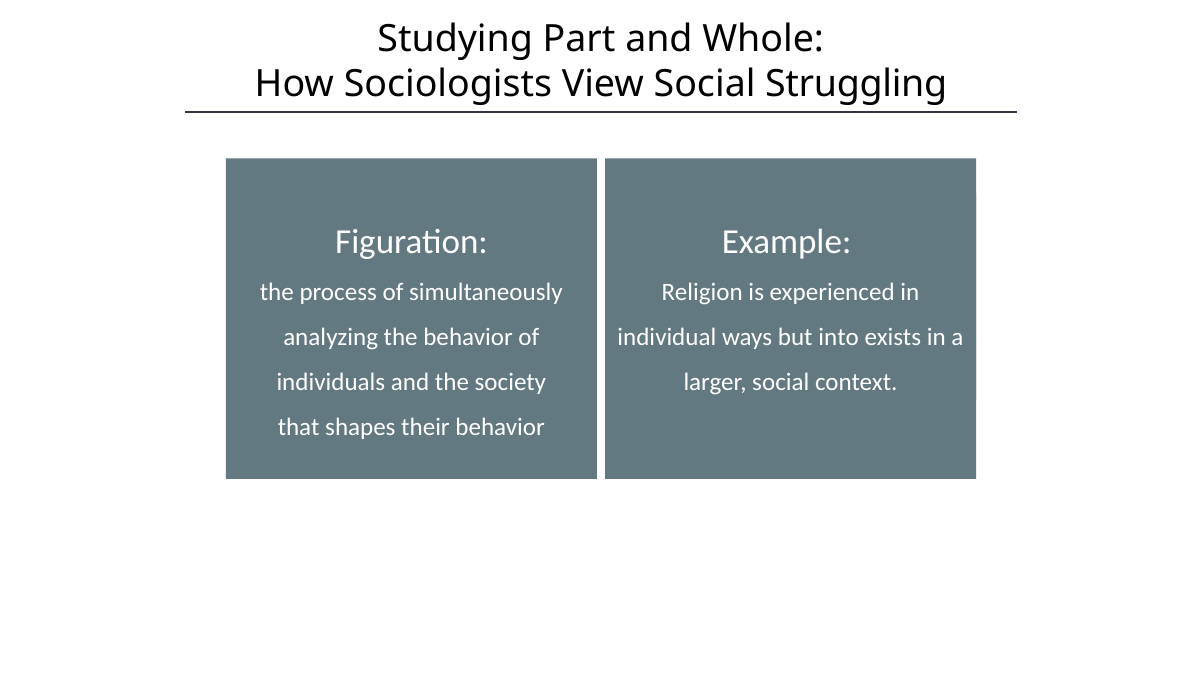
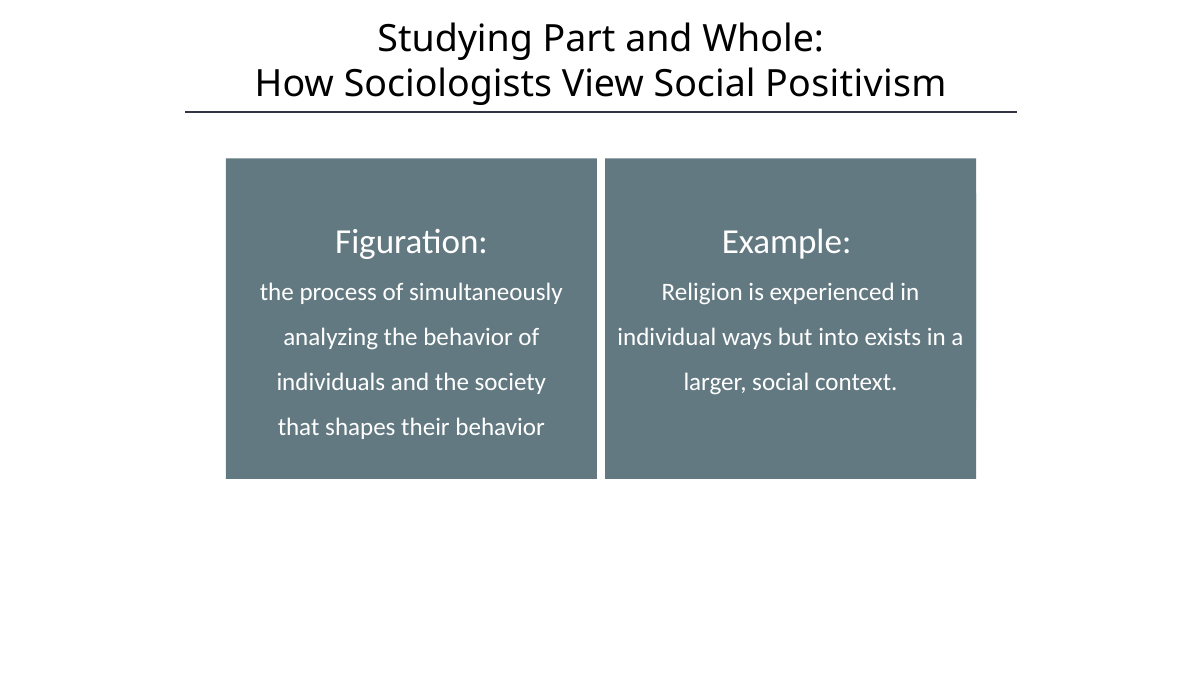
Struggling: Struggling -> Positivism (856, 84)
